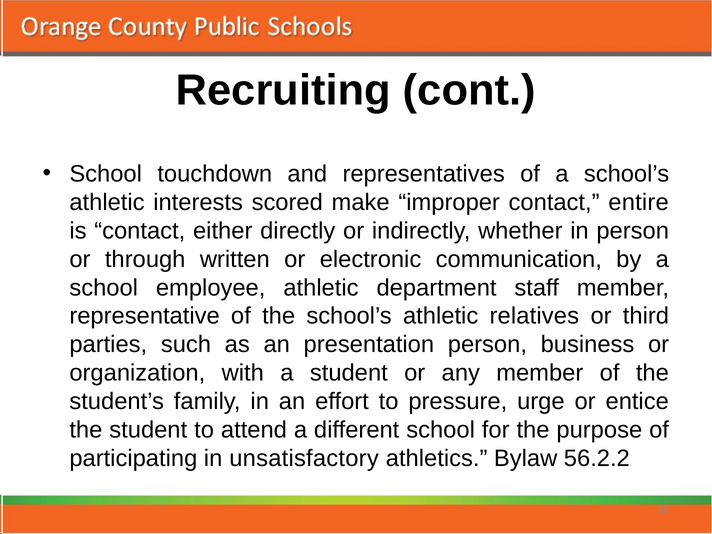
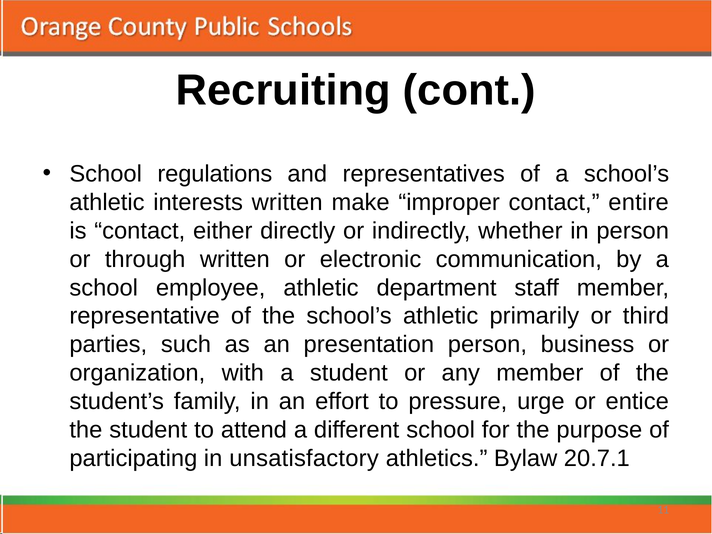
touchdown: touchdown -> regulations (215, 174)
interests scored: scored -> written (287, 202)
relatives: relatives -> primarily (534, 316)
56.2.2: 56.2.2 -> 20.7.1 (597, 459)
